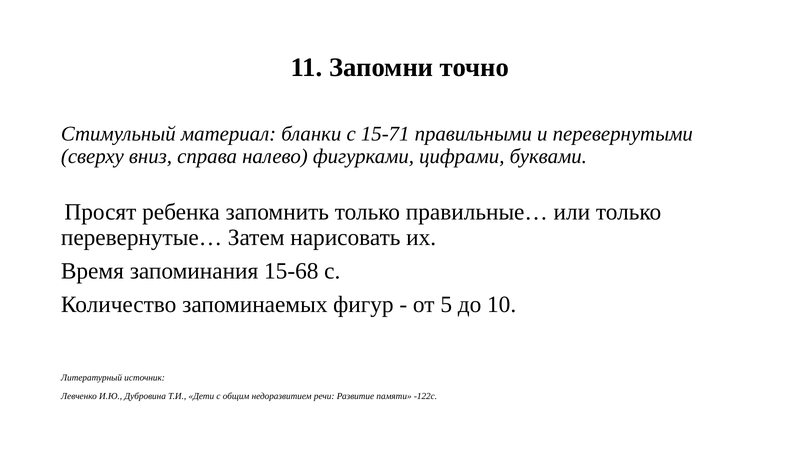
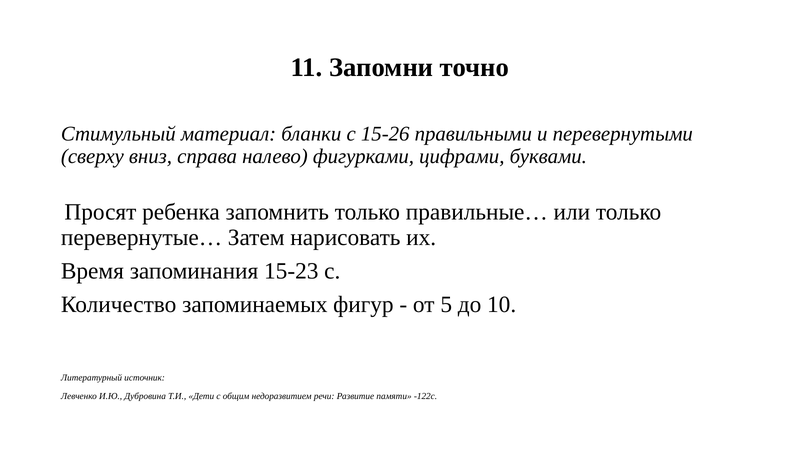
15-71: 15-71 -> 15-26 (385, 134)
15-68: 15-68 -> 15-23 (291, 271)
